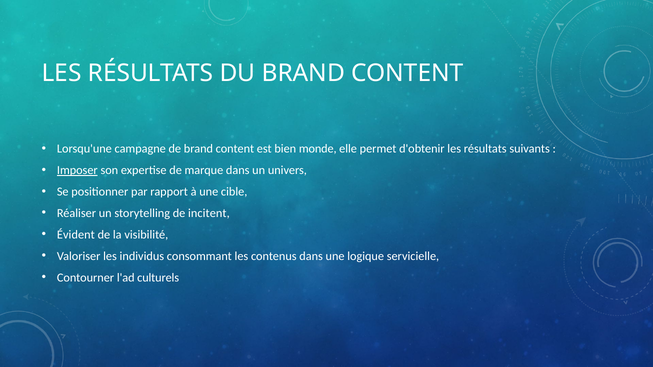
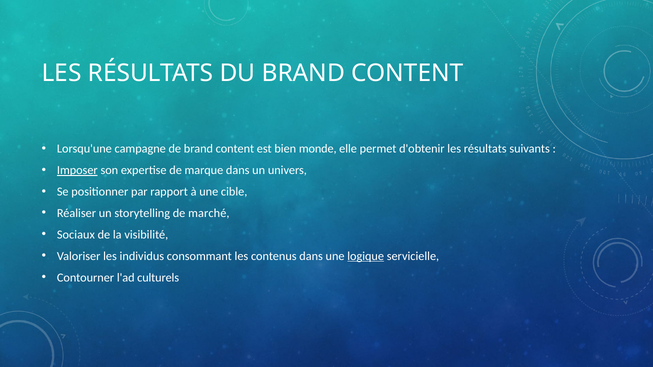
incitent: incitent -> marché (209, 213)
Évident: Évident -> Sociaux (76, 235)
logique underline: none -> present (366, 256)
